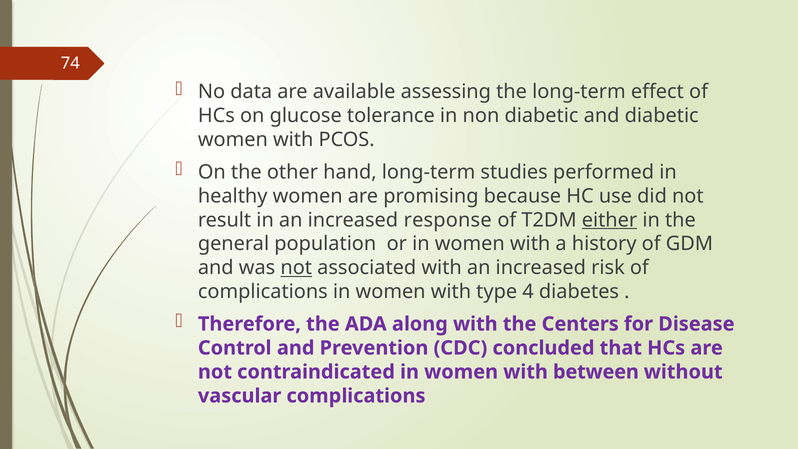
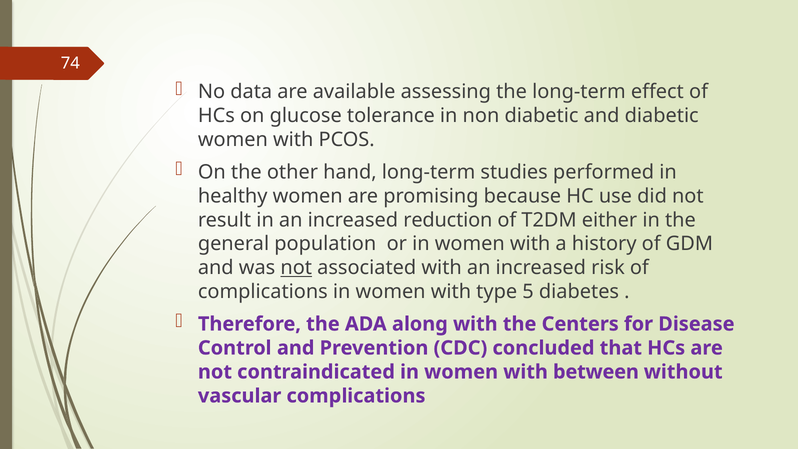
response: response -> reduction (448, 220)
either underline: present -> none (609, 220)
4: 4 -> 5 (528, 292)
